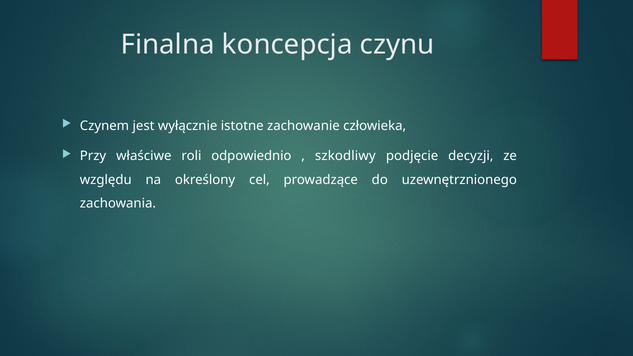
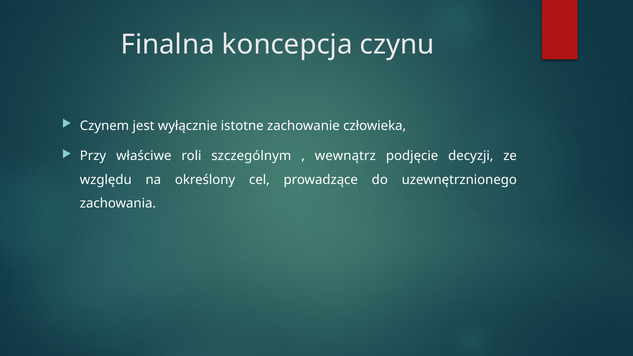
odpowiednio: odpowiednio -> szczególnym (251, 156)
szkodliwy: szkodliwy -> wewnątrz (345, 156)
